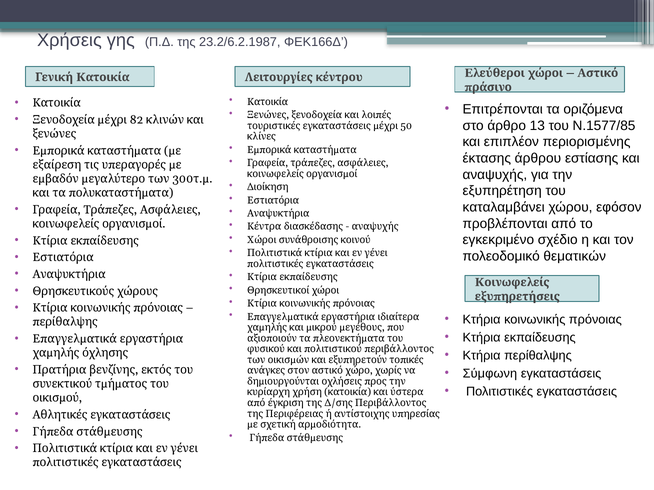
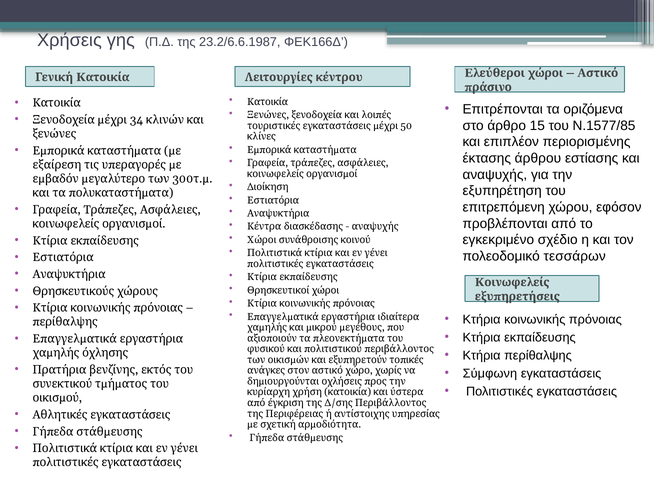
23.2/6.2.1987: 23.2/6.2.1987 -> 23.2/6.6.1987 (240, 42)
82: 82 -> 34 (136, 120)
13: 13 -> 15 (537, 126)
καταλαμβάνει: καταλαμβάνει -> επιτρεπόμενη (504, 208)
θεματικών: θεματικών -> τεσσάρων (575, 257)
